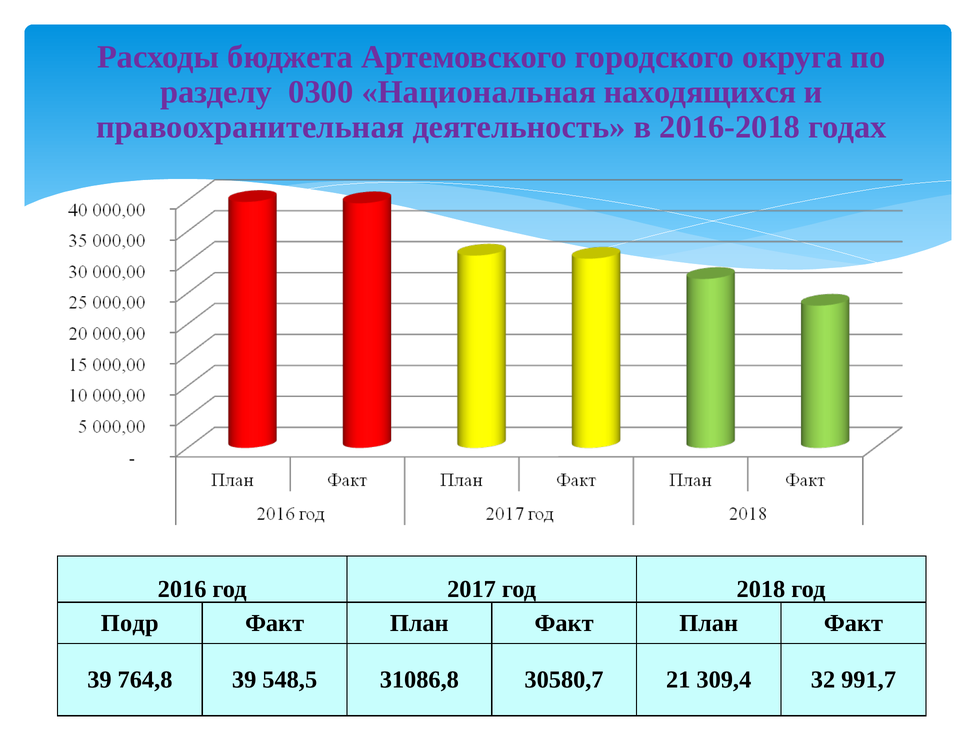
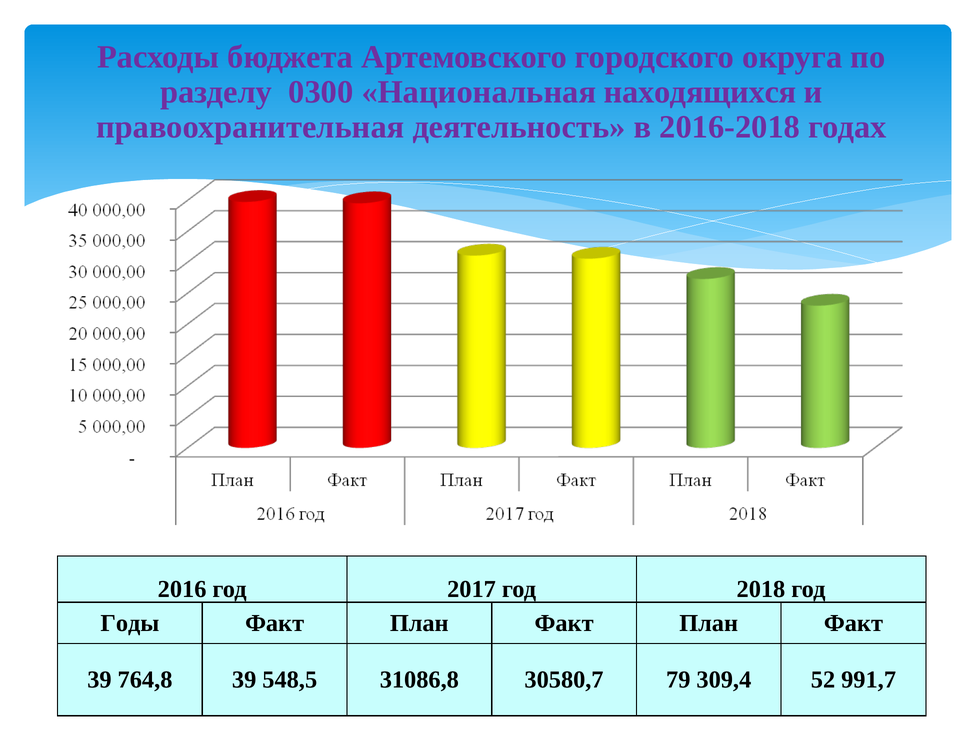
Подр: Подр -> Годы (130, 623)
21: 21 -> 79 (678, 680)
32: 32 -> 52 (823, 680)
